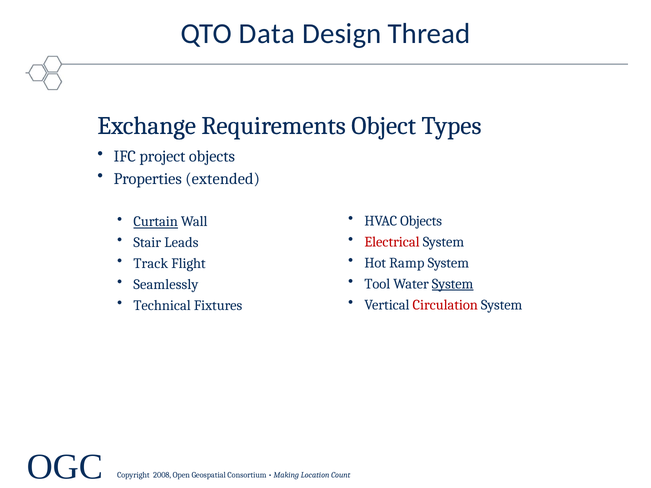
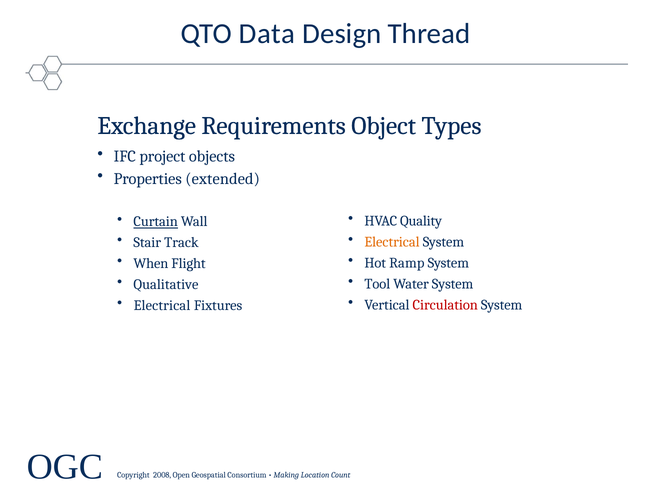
HVAC Objects: Objects -> Quality (421, 221)
Electrical colour: red -> orange (392, 242)
Leads: Leads -> Track (181, 243)
Track: Track -> When (151, 264)
System underline: present -> none (453, 284)
Seamlessly: Seamlessly -> Qualitative (166, 285)
Technical: Technical -> Electrical (162, 306)
